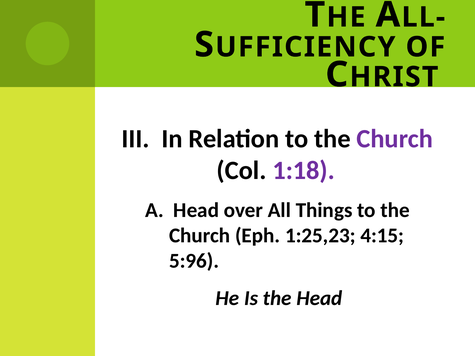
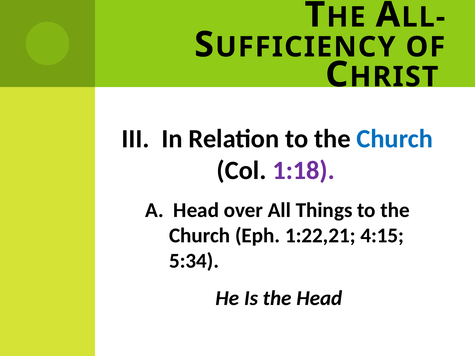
Church colour: purple -> blue (395, 139)
1:25,23: 1:25,23 -> 1:22,21 (320, 236)
5:96: 5:96 -> 5:34 (194, 261)
